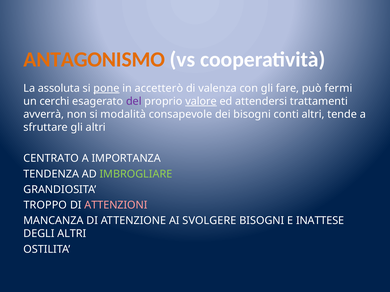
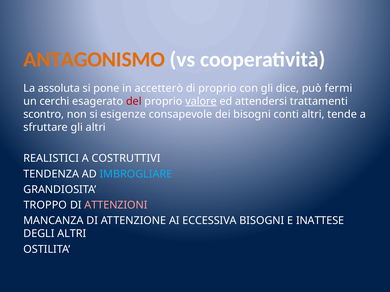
pone underline: present -> none (106, 88)
di valenza: valenza -> proprio (218, 88)
fare: fare -> dice (288, 88)
del colour: purple -> red (134, 101)
avverrà: avverrà -> scontro (44, 114)
modalità: modalità -> esigenze (123, 114)
CENTRATO: CENTRATO -> REALISTICI (51, 159)
IMPORTANZA: IMPORTANZA -> COSTRUTTIVI (126, 159)
IMBROGLIARE colour: light green -> light blue (136, 174)
SVOLGERE: SVOLGERE -> ECCESSIVA (210, 221)
